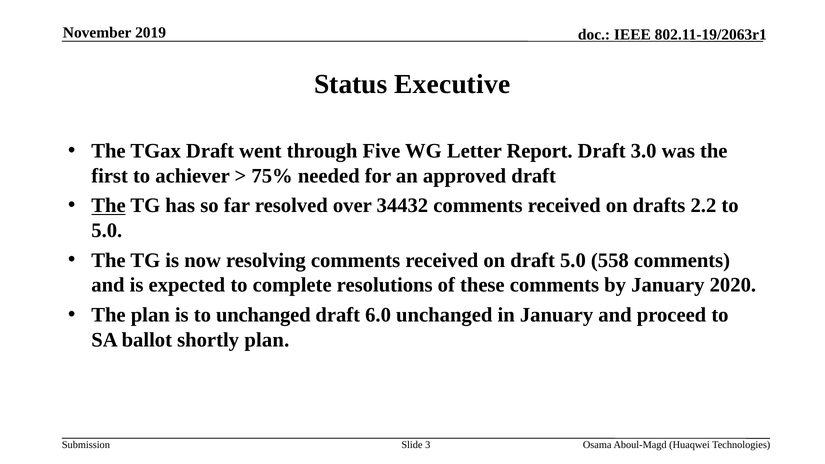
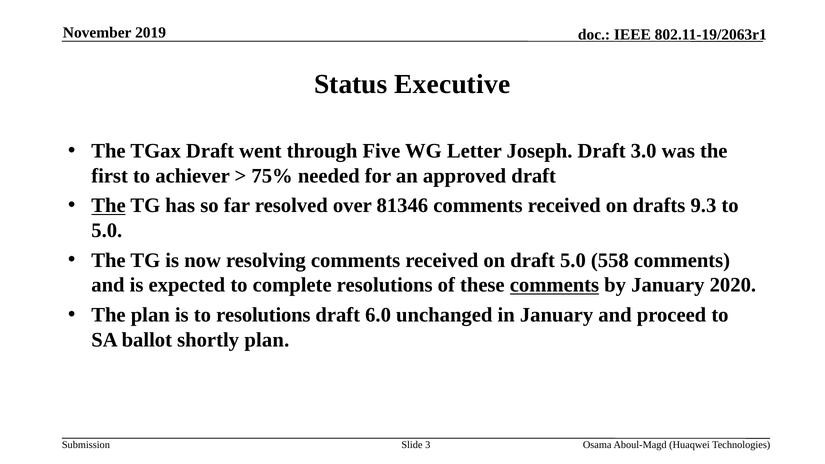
Report: Report -> Joseph (540, 151)
34432: 34432 -> 81346 (402, 206)
2.2: 2.2 -> 9.3 (703, 206)
comments underline: none -> present (554, 285)
to unchanged: unchanged -> resolutions (263, 315)
